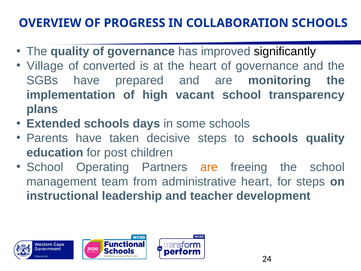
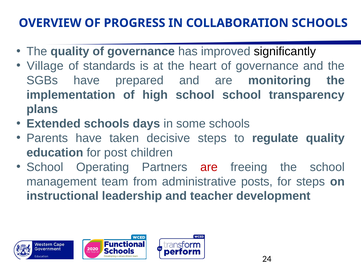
converted: converted -> standards (109, 66)
high vacant: vacant -> school (195, 95)
to schools: schools -> regulate (275, 138)
are colour: orange -> red (209, 167)
administrative heart: heart -> posts (257, 181)
